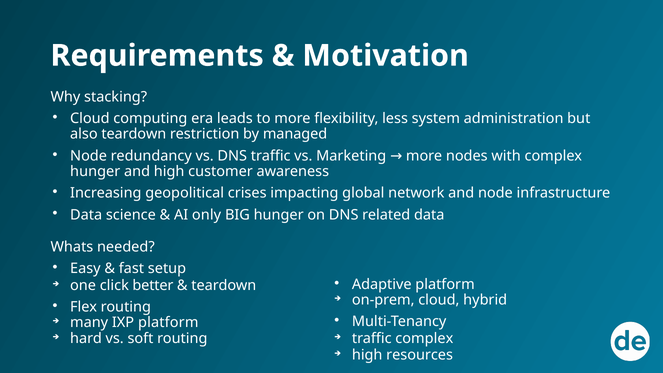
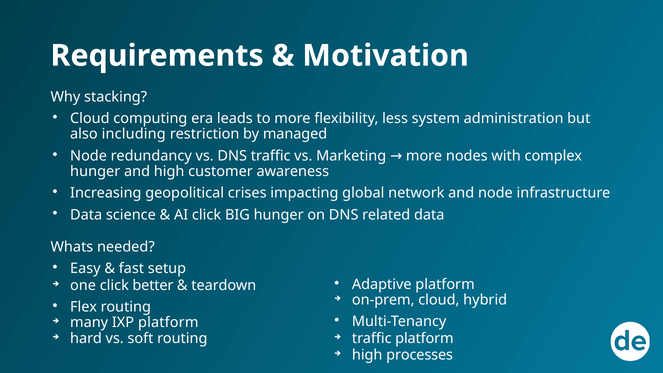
also teardown: teardown -> including (134, 134)
AI only: only -> click (207, 215)
traffic complex: complex -> platform (424, 338)
resources: resources -> processes (420, 355)
